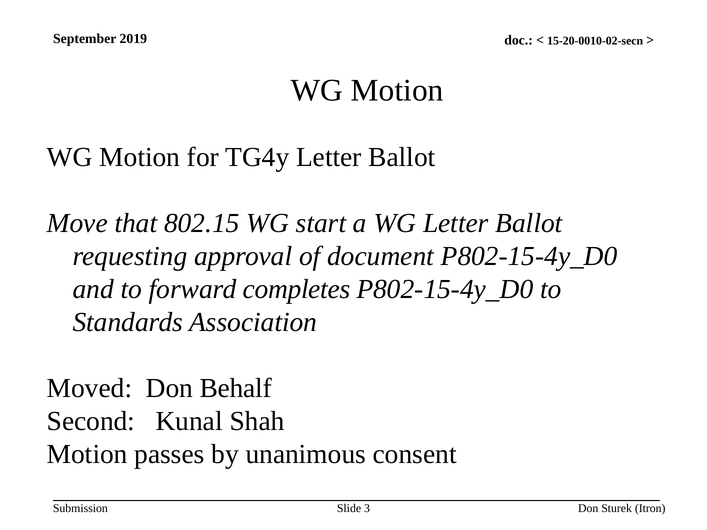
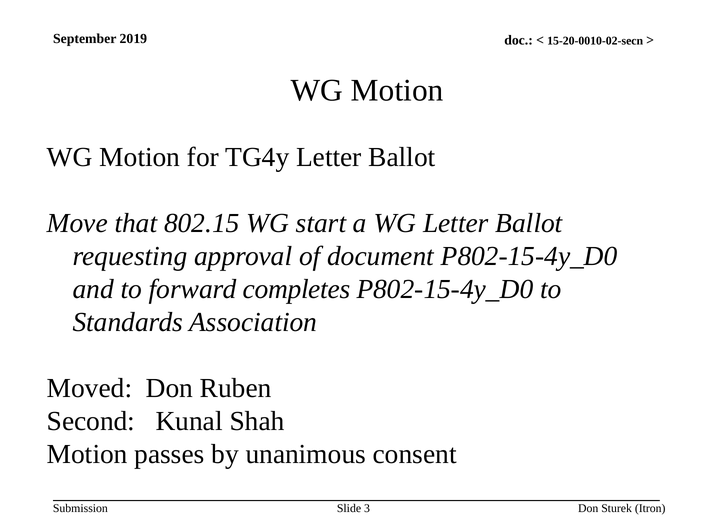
Behalf: Behalf -> Ruben (236, 389)
